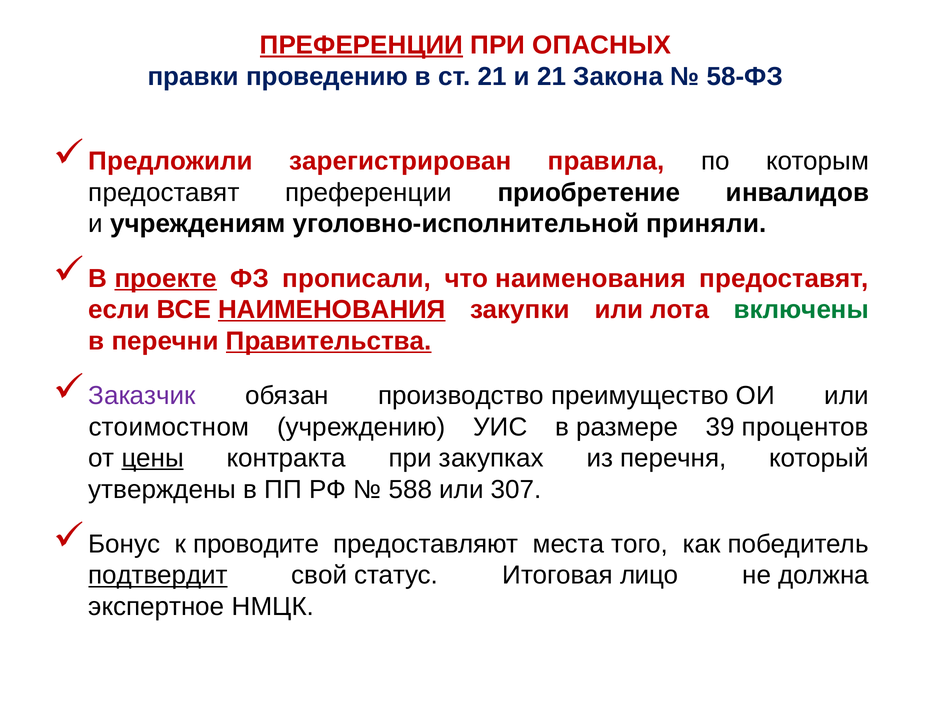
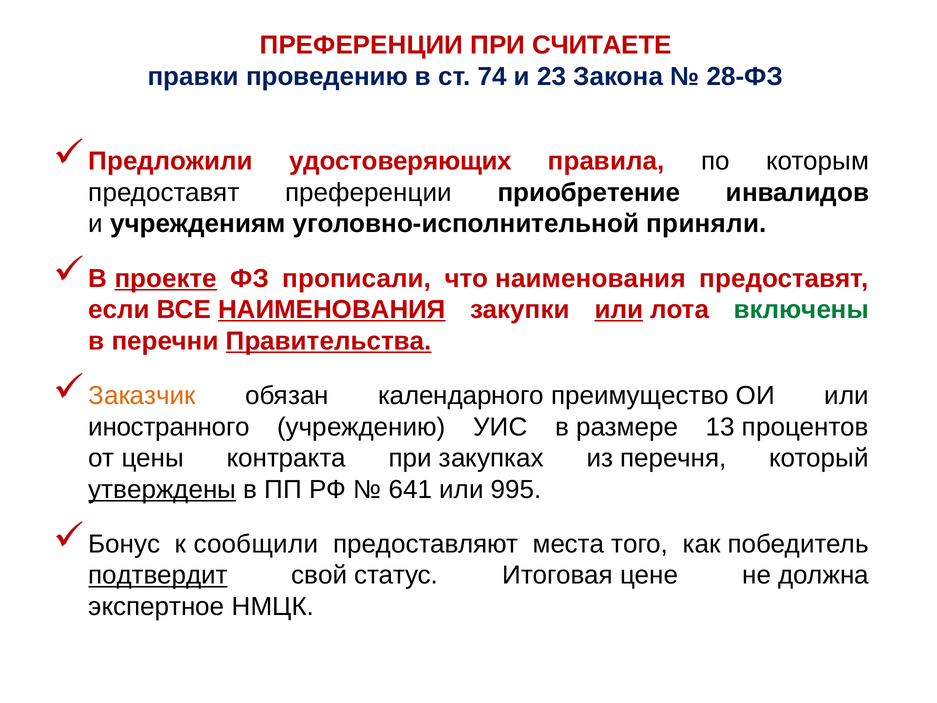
ПРЕФЕРЕНЦИИ underline: present -> none (361, 45)
ОПАСНЫХ: ОПАСНЫХ -> СЧИТАЕТЕ (602, 45)
ст 21: 21 -> 74 (492, 77)
и 21: 21 -> 23 (552, 77)
58-ФЗ: 58-ФЗ -> 28-ФЗ (745, 77)
зарегистрирован: зарегистрирован -> удостоверяющих (401, 161)
или underline: none -> present (619, 310)
Заказчик colour: purple -> orange (142, 396)
производство: производство -> календарного (461, 396)
стоимостном: стоимостном -> иностранного (169, 427)
39: 39 -> 13 (720, 427)
цены underline: present -> none (153, 458)
утверждены underline: none -> present (162, 489)
588: 588 -> 641 (410, 489)
307: 307 -> 995 (516, 489)
проводите: проводите -> сообщили (256, 544)
лицо: лицо -> цене (649, 575)
